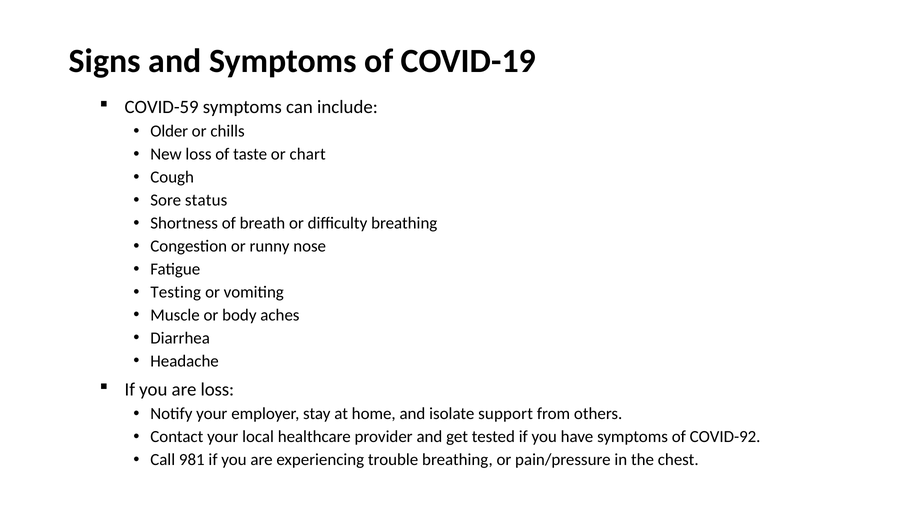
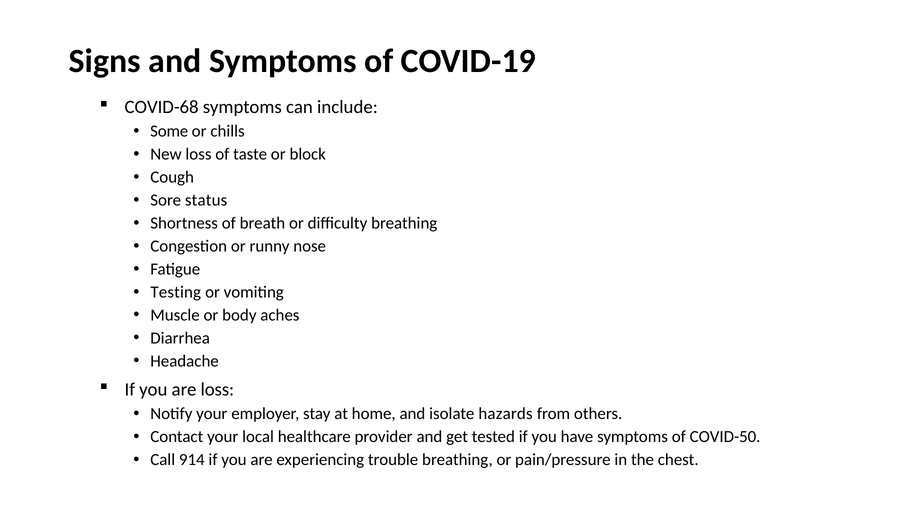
COVID-59: COVID-59 -> COVID-68 (162, 107)
Older: Older -> Some (169, 131)
chart: chart -> block (308, 154)
support: support -> hazards (506, 414)
COVID-92: COVID-92 -> COVID-50 (725, 437)
981: 981 -> 914 (192, 460)
